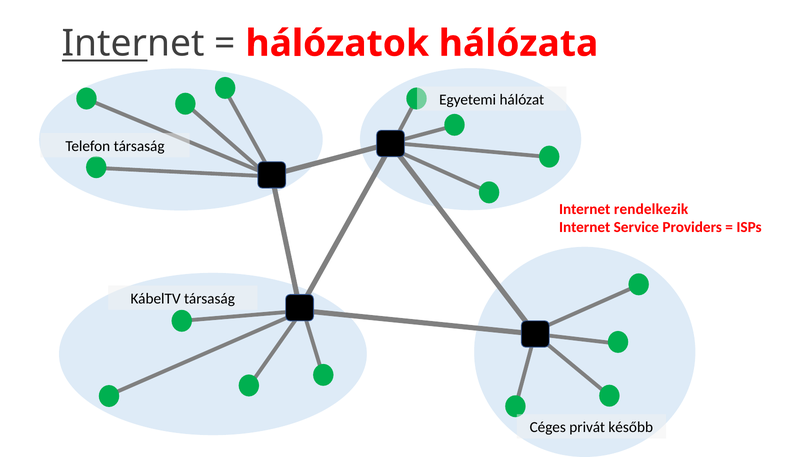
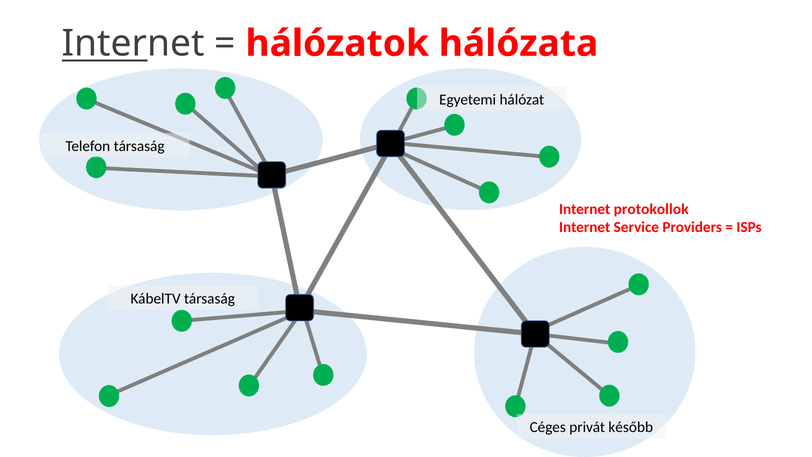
rendelkezik: rendelkezik -> protokollok (651, 209)
